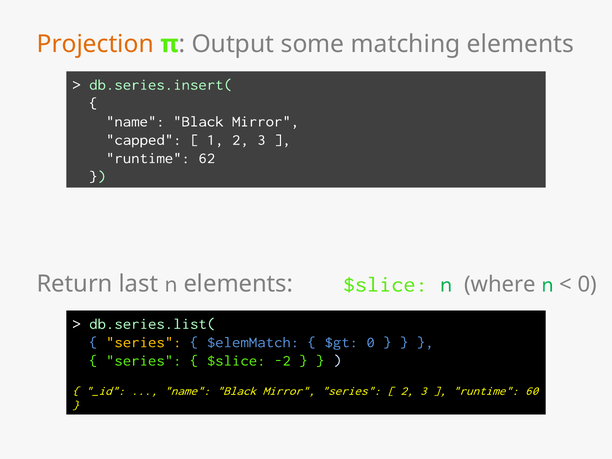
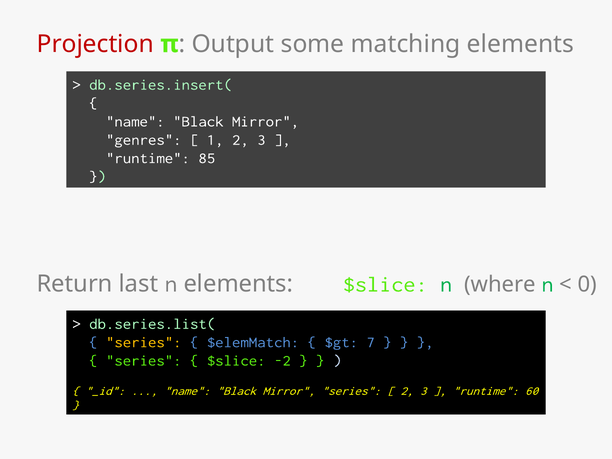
Projection colour: orange -> red (95, 44)
capped: capped -> genres (144, 140)
62: 62 -> 85 (207, 158)
$gt 0: 0 -> 7 (371, 342)
